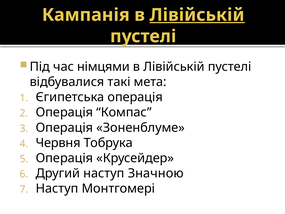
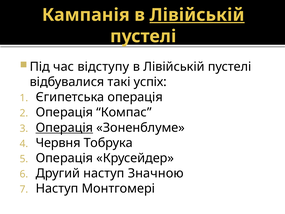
німцями: німцями -> відступу (103, 67)
мета: мета -> успіх (150, 82)
Операція underline: none -> present (64, 127)
